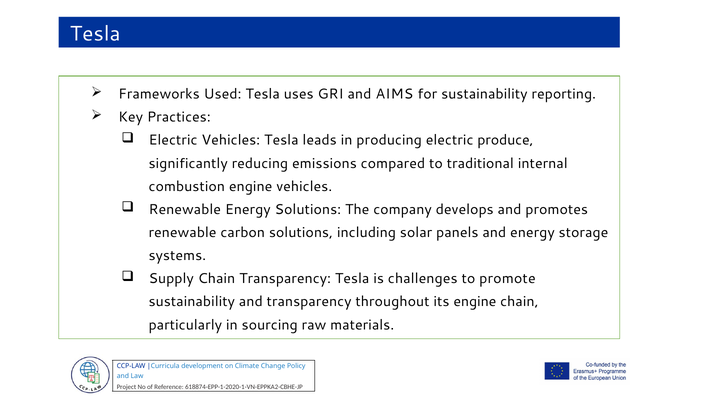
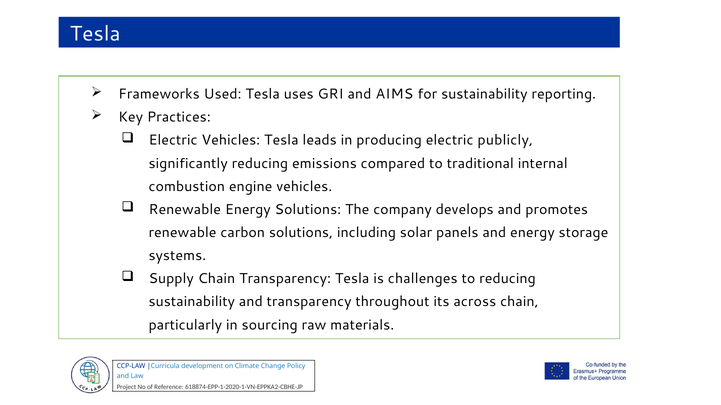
produce: produce -> publicly (505, 140)
to promote: promote -> reducing (508, 279)
its engine: engine -> across (475, 302)
